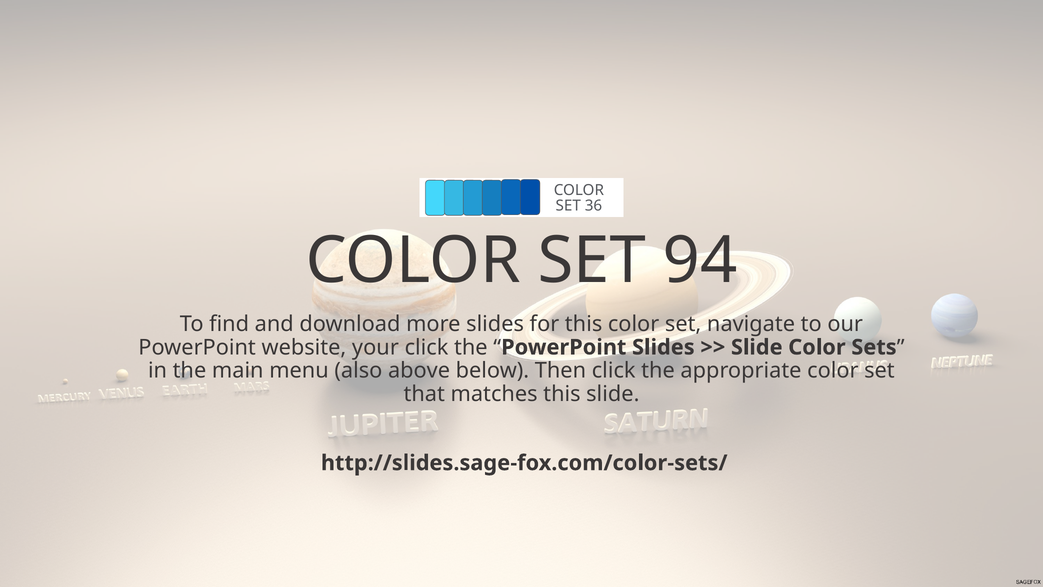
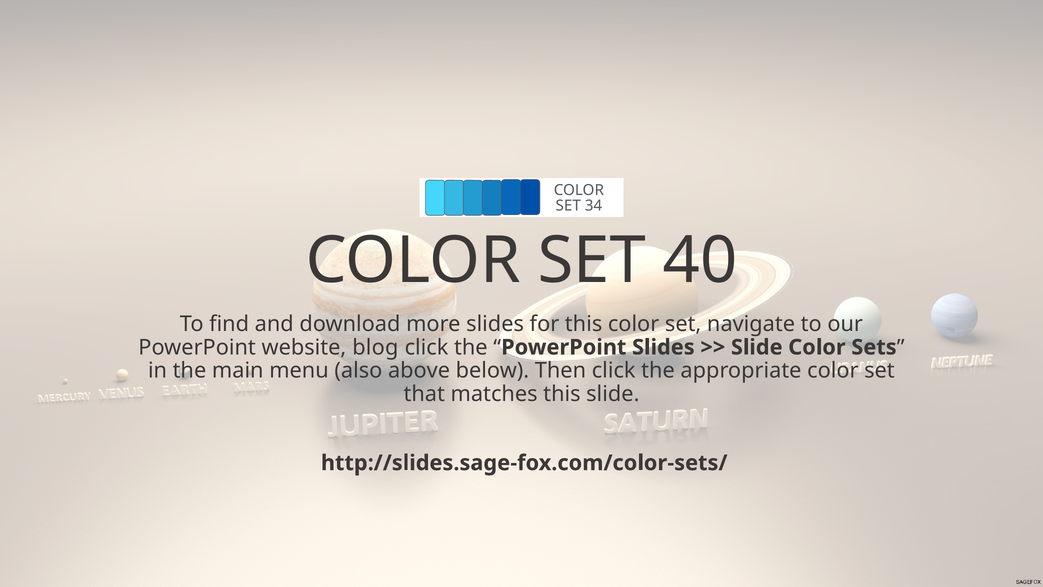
36: 36 -> 34 (593, 206)
94: 94 -> 40 (700, 261)
your: your -> blog (375, 347)
